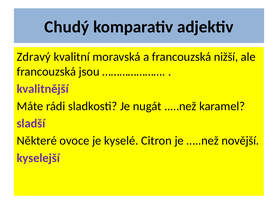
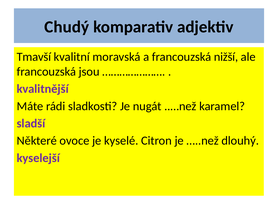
Zdravý: Zdravý -> Tmavší (34, 57)
novější: novější -> dlouhý (240, 141)
